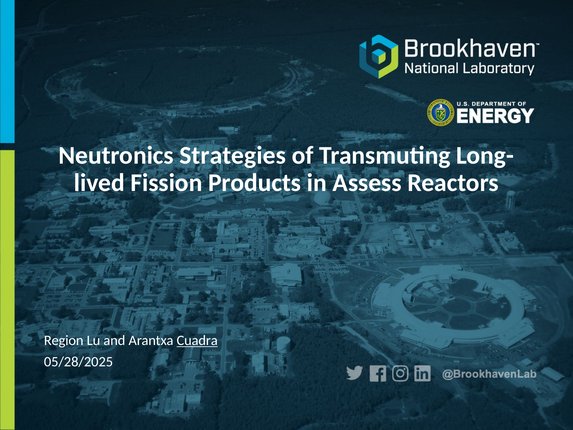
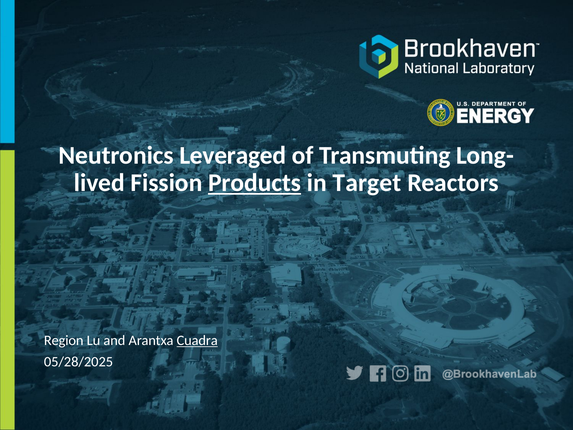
Strategies: Strategies -> Leveraged (233, 155)
Products underline: none -> present (255, 183)
Assess: Assess -> Target (367, 183)
